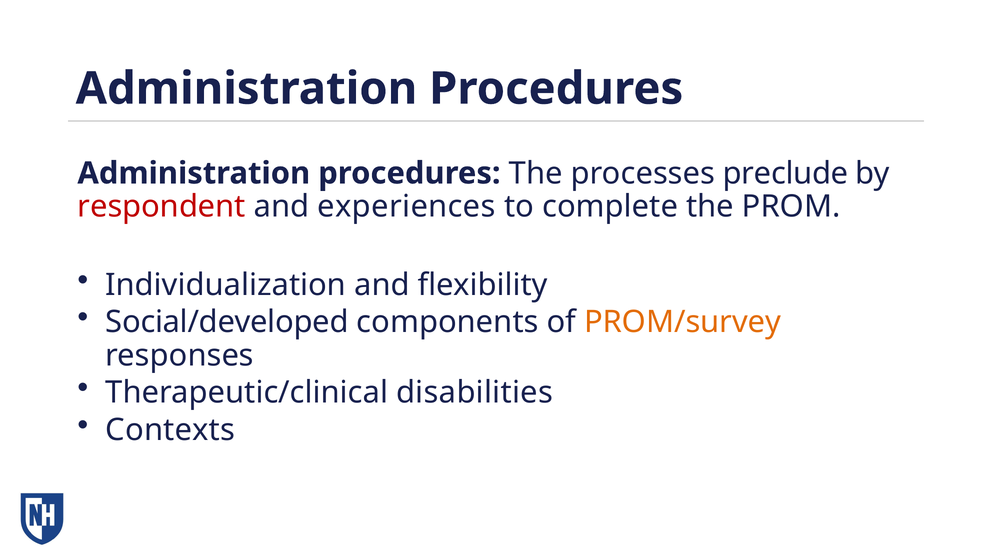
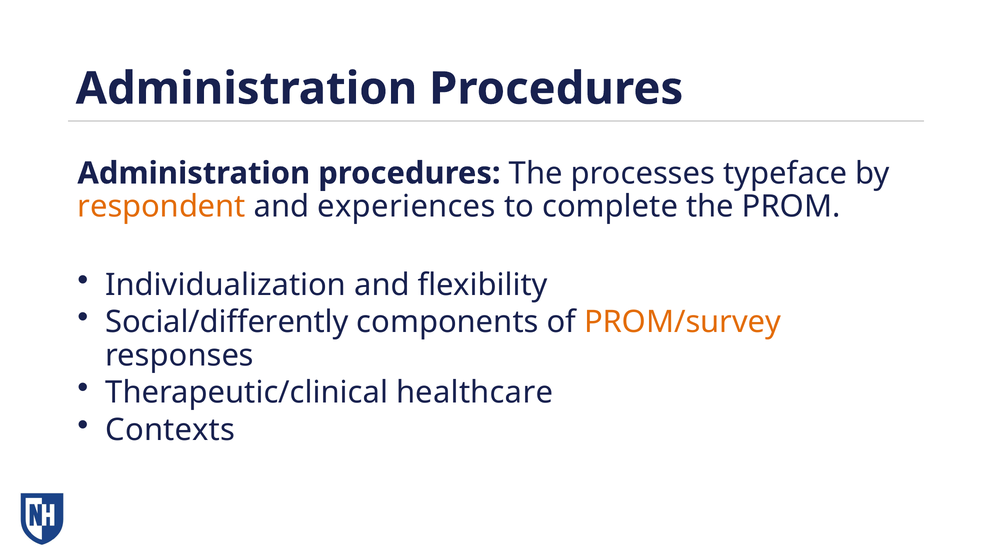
preclude: preclude -> typeface (785, 173)
respondent colour: red -> orange (162, 207)
Social/developed: Social/developed -> Social/differently (227, 322)
disabilities: disabilities -> healthcare (475, 393)
